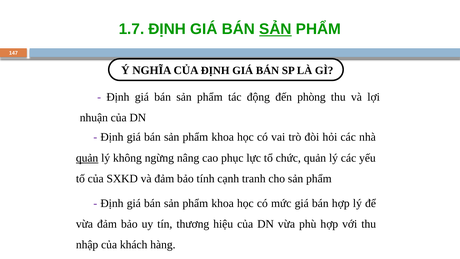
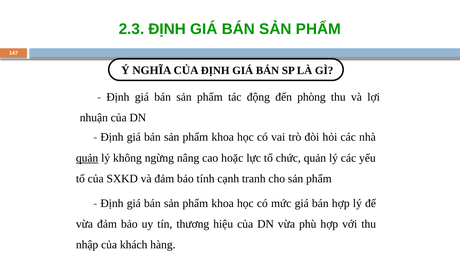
1.7: 1.7 -> 2.3 (131, 29)
SẢN underline: present -> none (275, 29)
phục: phục -> hoặc (232, 158)
